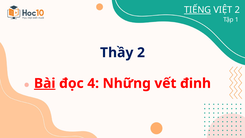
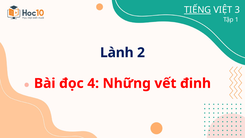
VIỆT 2: 2 -> 3 (237, 10)
Thầy: Thầy -> Lành (117, 53)
Bài underline: present -> none (45, 83)
